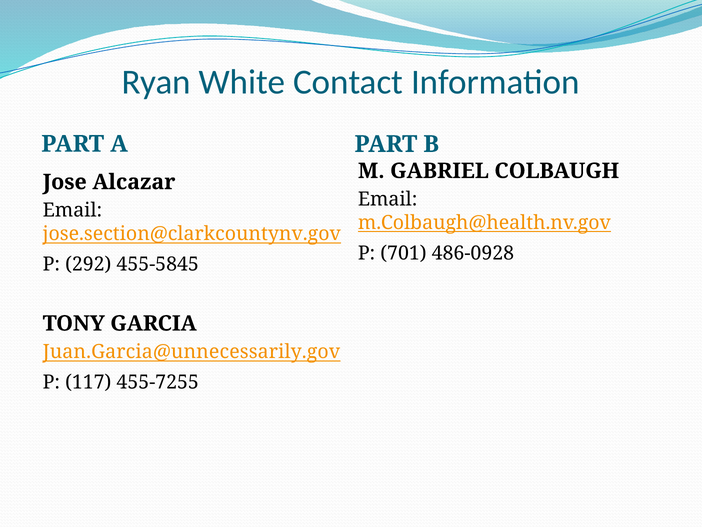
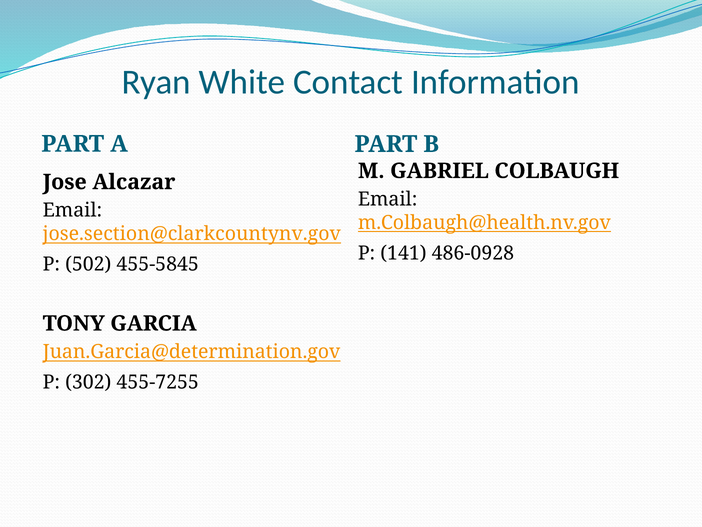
701: 701 -> 141 (403, 253)
292: 292 -> 502 (88, 264)
Juan.Garcia@unnecessarily.gov: Juan.Garcia@unnecessarily.gov -> Juan.Garcia@determination.gov (192, 352)
117: 117 -> 302 (88, 382)
